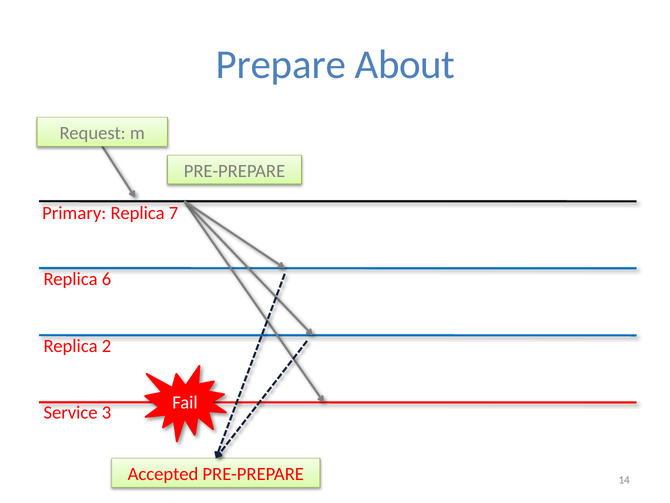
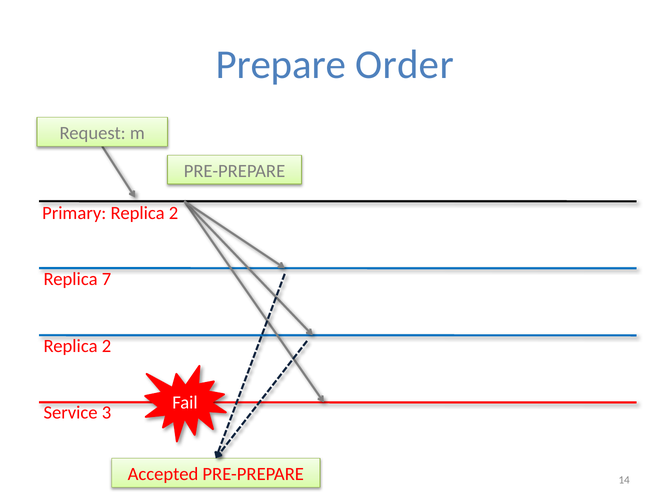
About: About -> Order (405, 65)
Primary Replica 7: 7 -> 2 (174, 213)
6: 6 -> 7 (106, 279)
